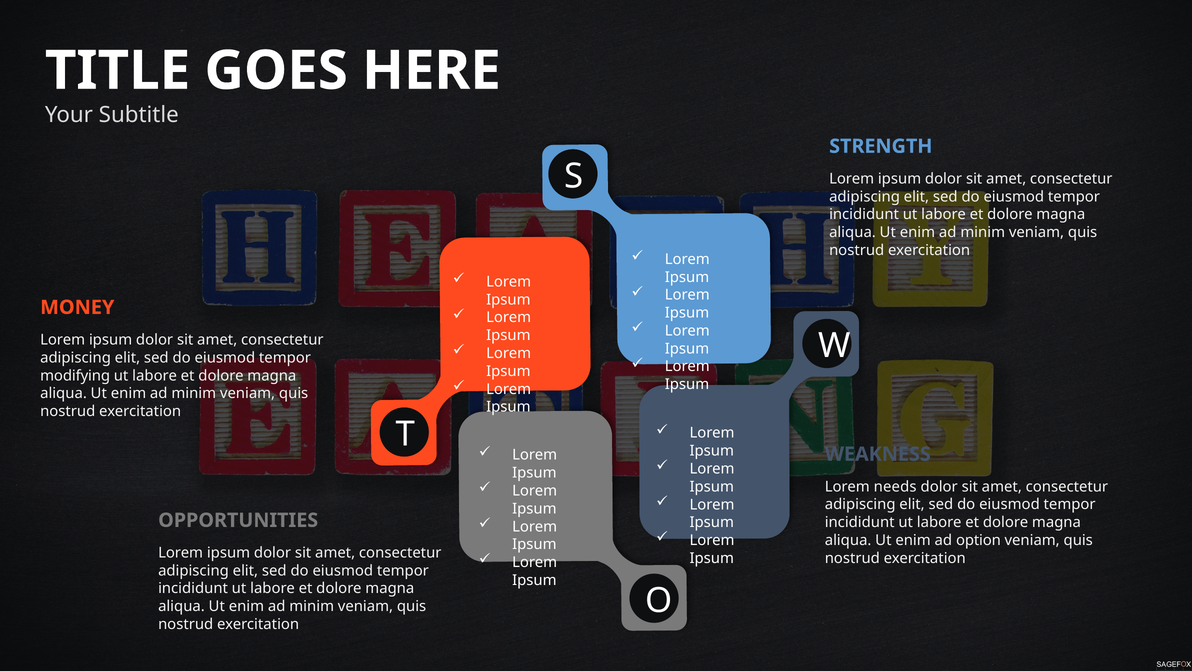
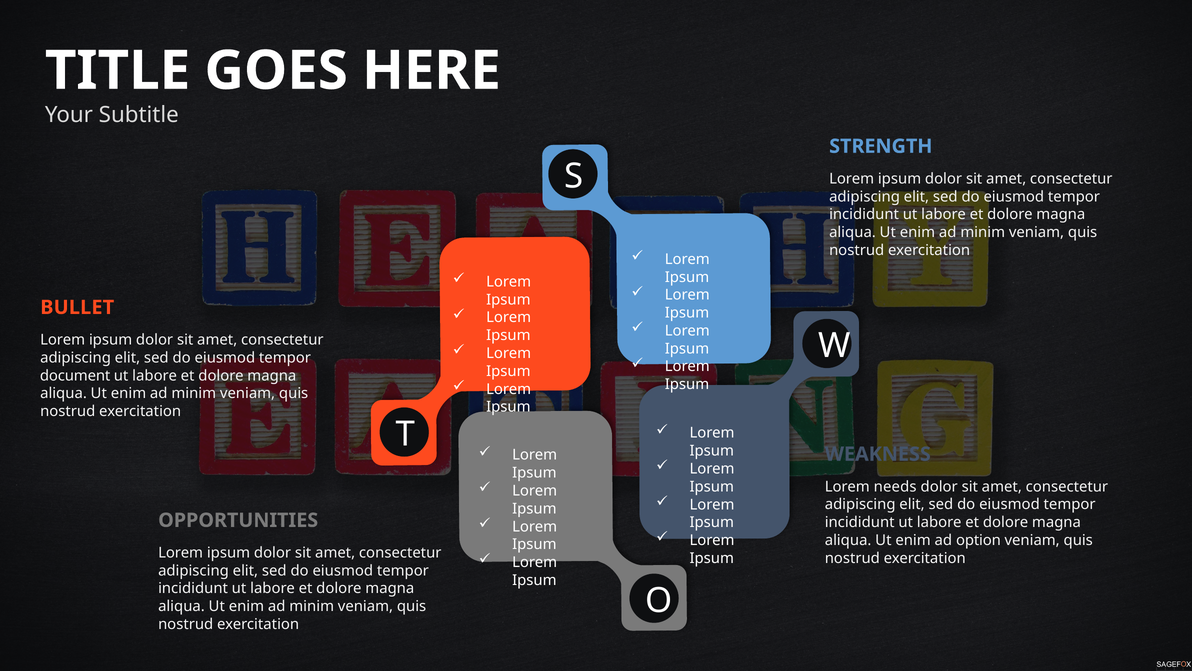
MONEY: MONEY -> BULLET (77, 307)
modifying: modifying -> document (75, 375)
